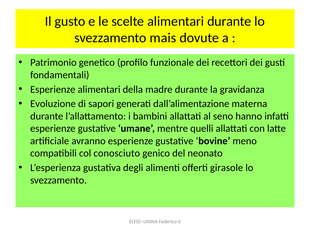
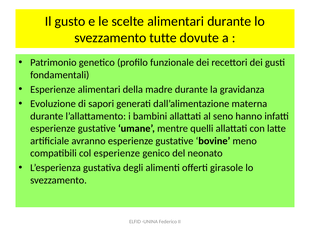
mais: mais -> tutte (163, 38)
col conosciuto: conosciuto -> esperienze (117, 154)
